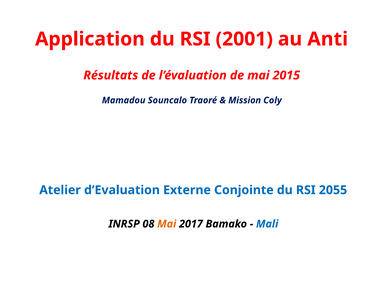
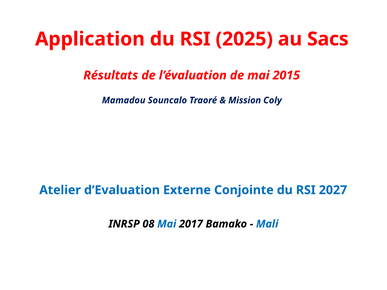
2001: 2001 -> 2025 (244, 39)
Anti: Anti -> Sacs (328, 39)
2055: 2055 -> 2027 (333, 190)
Mai colour: orange -> blue (167, 224)
